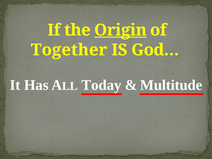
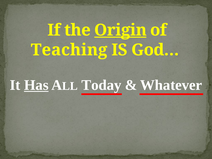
Together: Together -> Teaching (69, 50)
Has underline: none -> present (36, 85)
Multitude: Multitude -> Whatever (171, 85)
